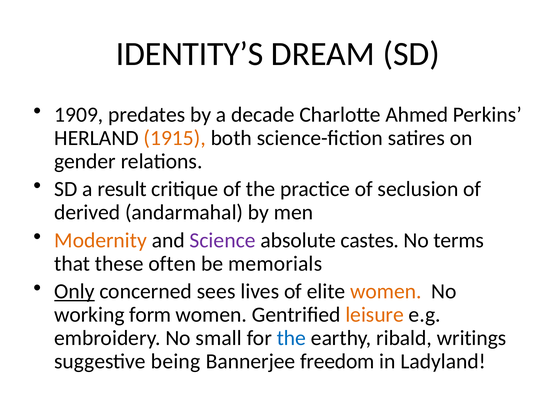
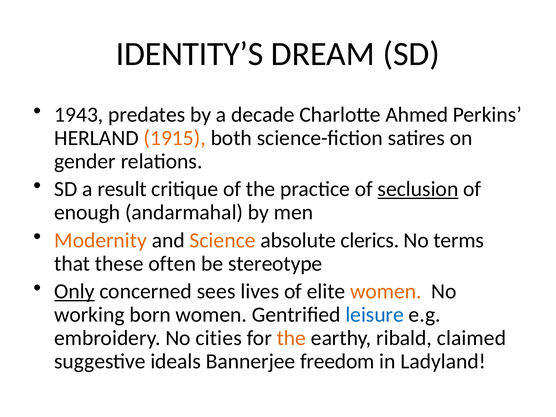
1909: 1909 -> 1943 (79, 115)
seclusion underline: none -> present (418, 189)
derived: derived -> enough (87, 212)
Science colour: purple -> orange (223, 240)
castes: castes -> clerics (370, 240)
memorials: memorials -> stereotype (275, 264)
form: form -> born (150, 315)
leisure colour: orange -> blue (375, 315)
small: small -> cities (219, 338)
the colour: blue -> orange (291, 338)
writings: writings -> claimed (472, 338)
being: being -> ideals (176, 361)
